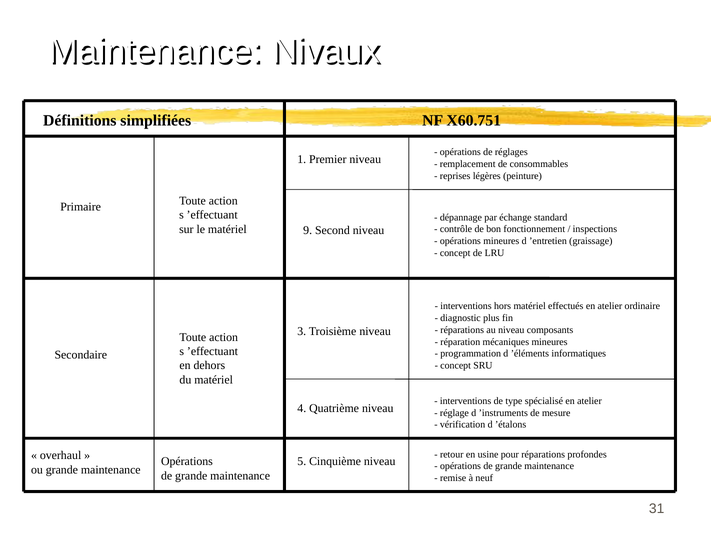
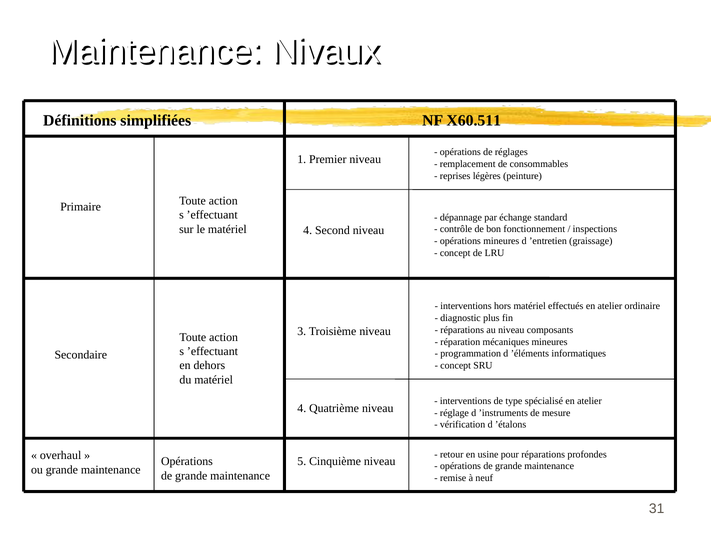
X60.751: X60.751 -> X60.511 (474, 121)
matériel 9: 9 -> 4 (308, 231)
